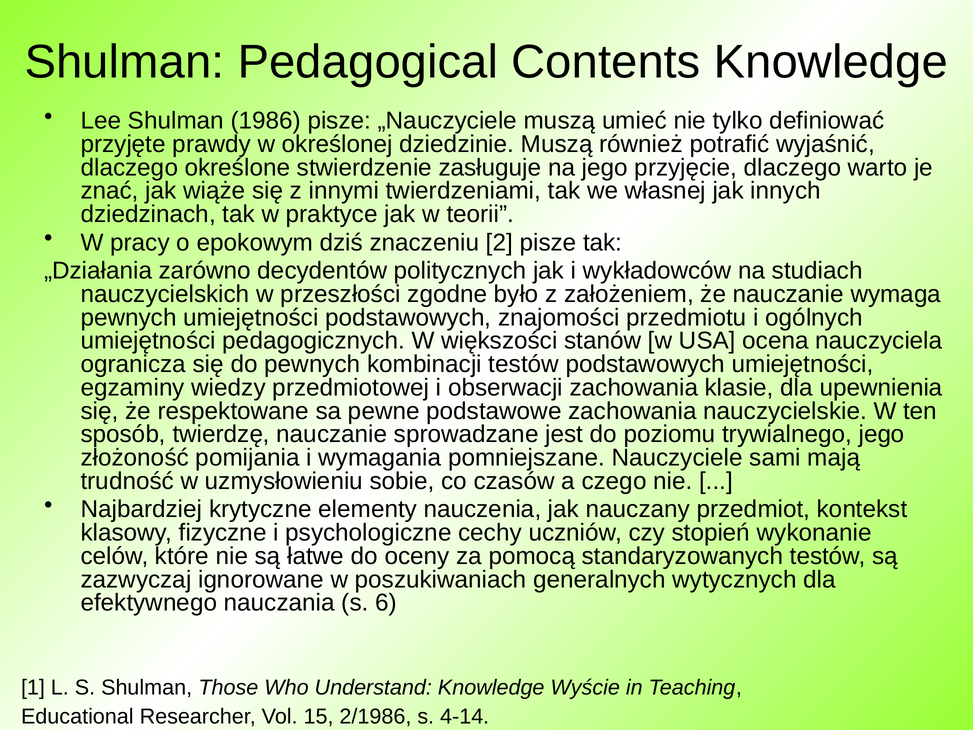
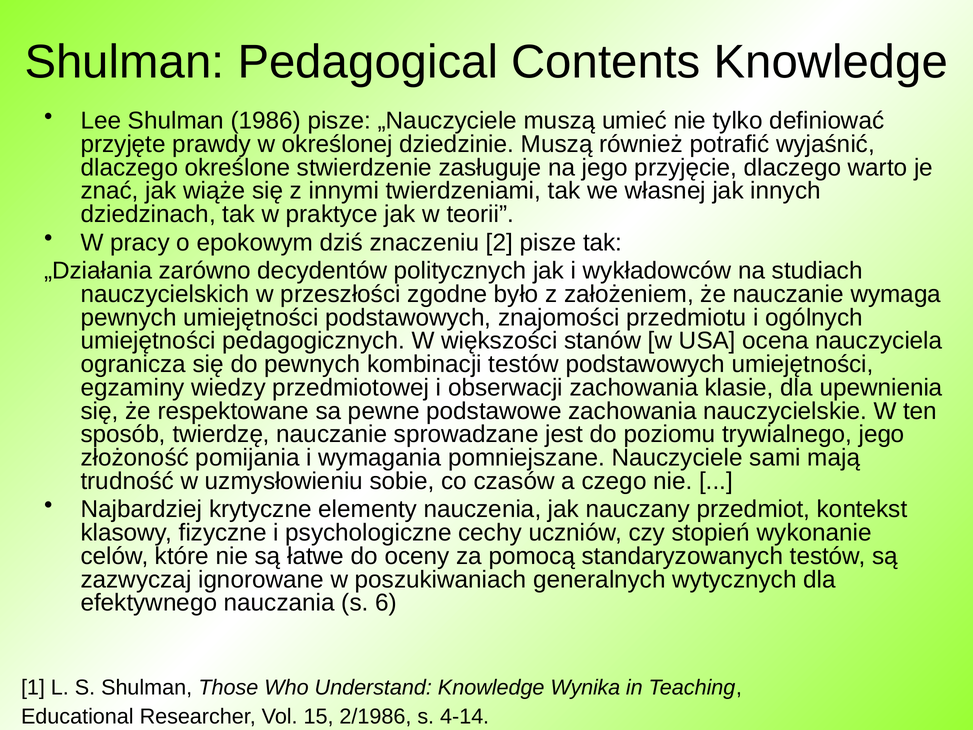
Wyście: Wyście -> Wynika (585, 688)
